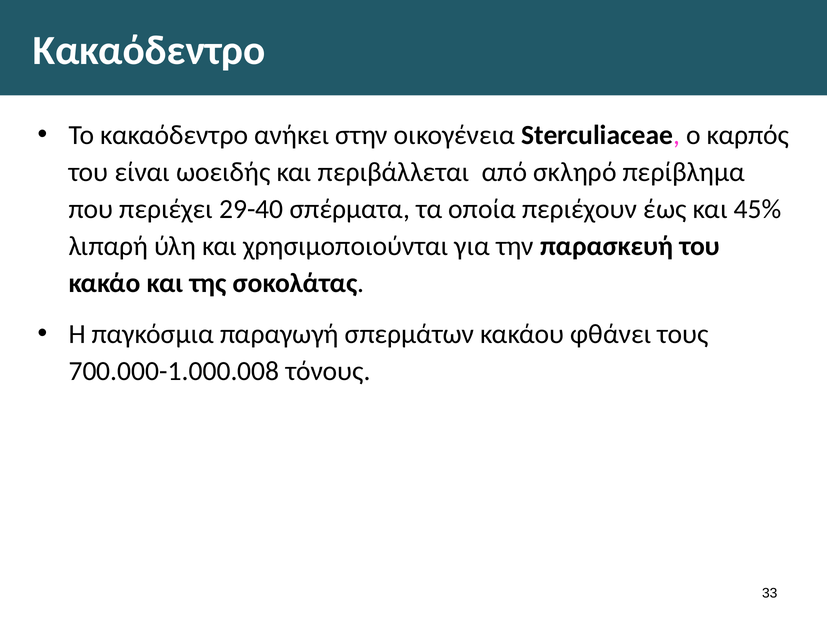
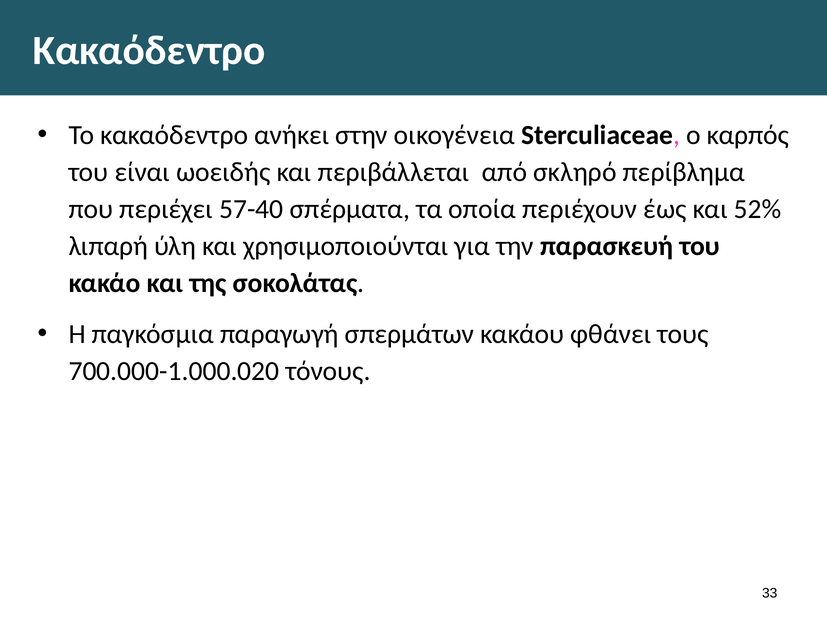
29-40: 29-40 -> 57-40 (251, 209)
45%: 45% -> 52% (758, 209)
700.000-1.000.008: 700.000-1.000.008 -> 700.000-1.000.020 (174, 371)
